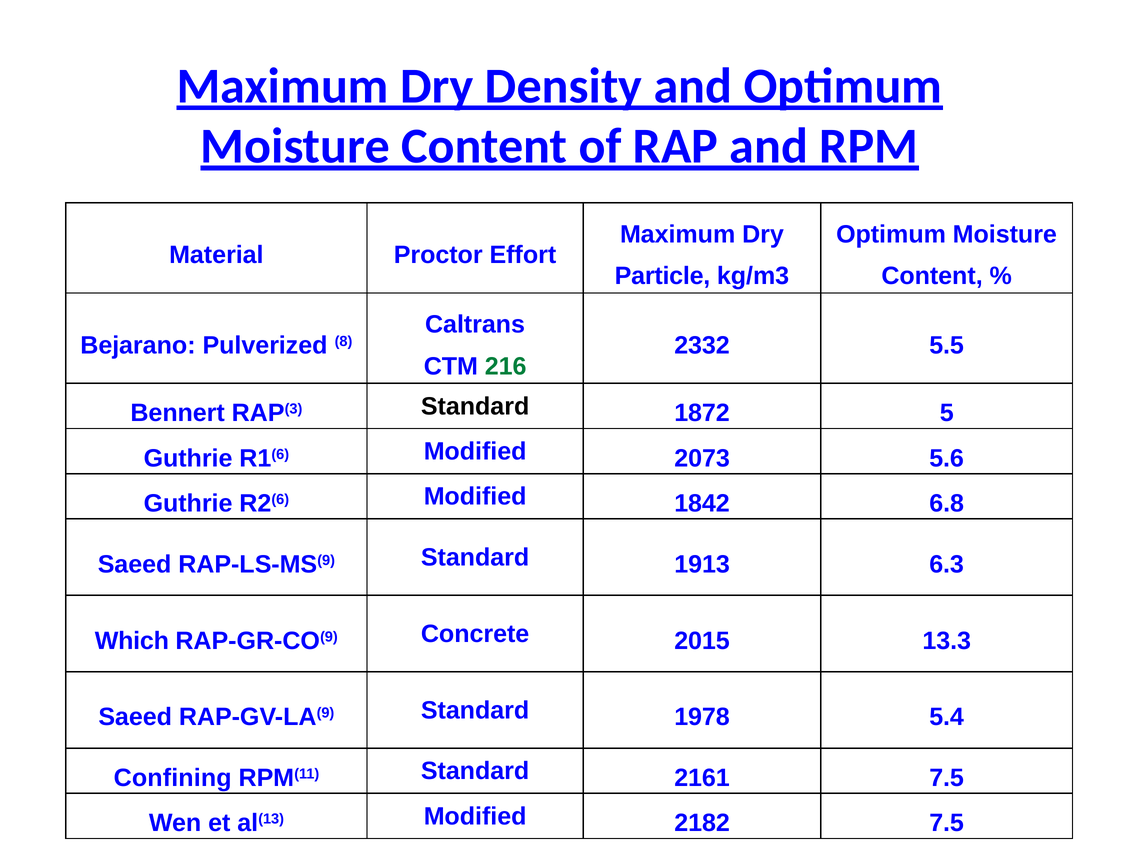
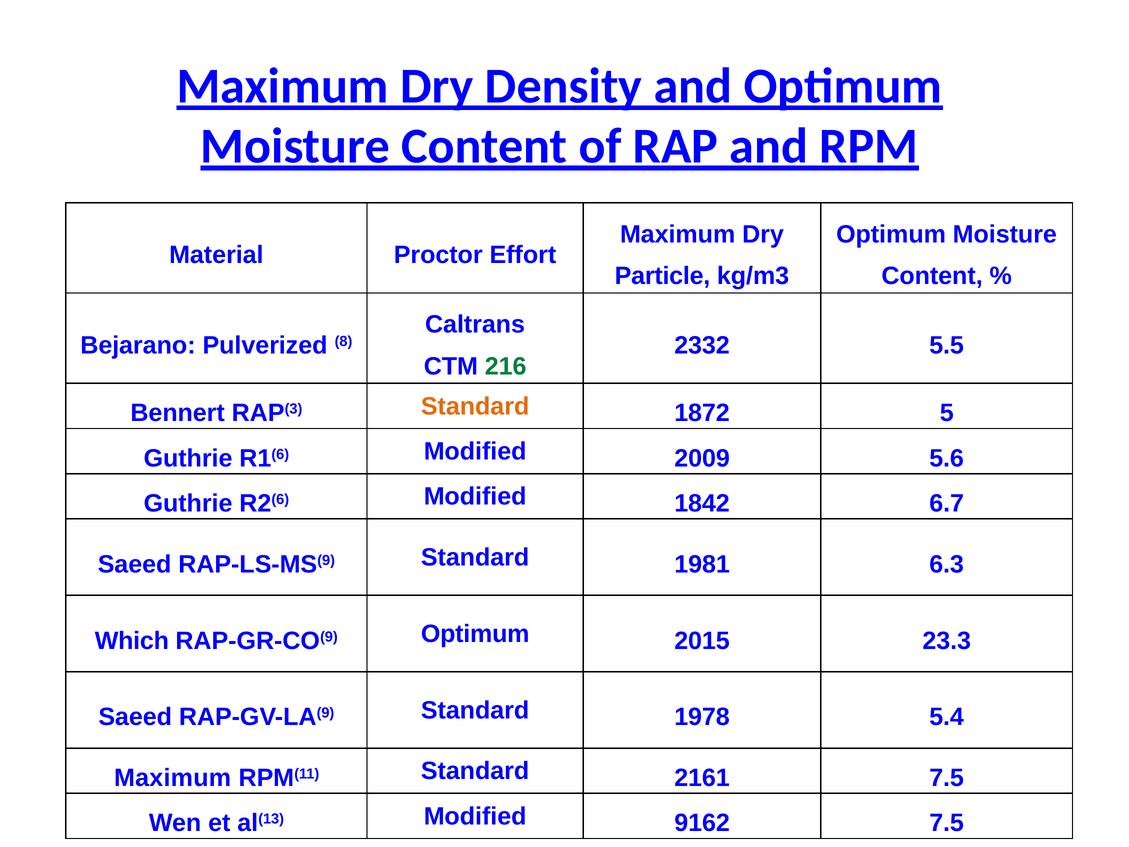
Standard colour: black -> orange (475, 406)
2073: 2073 -> 2009 (702, 458)
6.8: 6.8 -> 6.7 (947, 503)
1913: 1913 -> 1981 (702, 564)
RAP-GR-CO(9 Concrete: Concrete -> Optimum (475, 634)
13.3: 13.3 -> 23.3 (947, 641)
Confining: Confining -> Maximum (173, 778)
2182: 2182 -> 9162 (702, 823)
